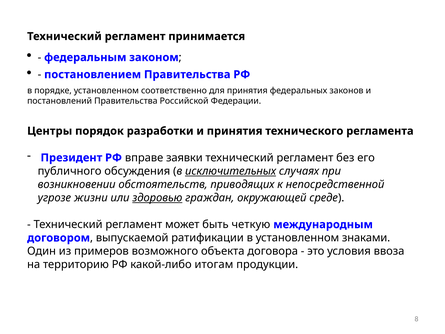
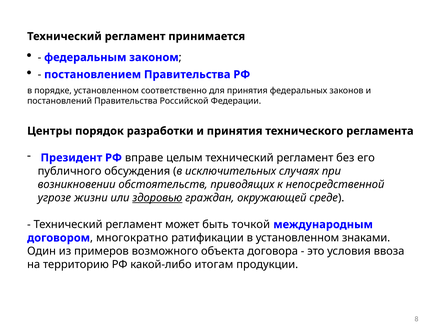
заявки: заявки -> целым (184, 158)
исключительных underline: present -> none (231, 171)
четкую: четкую -> точкой (251, 224)
выпускаемой: выпускаемой -> многократно (132, 238)
